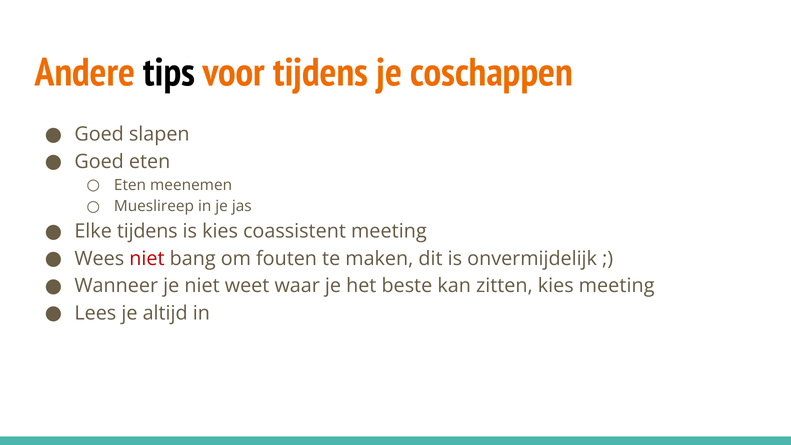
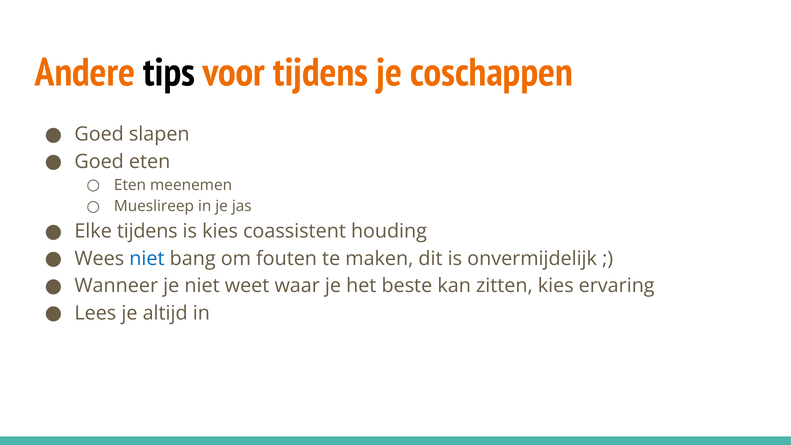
coassistent meeting: meeting -> houding (389, 231)
niet colour: red -> blue (147, 259)
kies meeting: meeting -> ervaring (617, 286)
